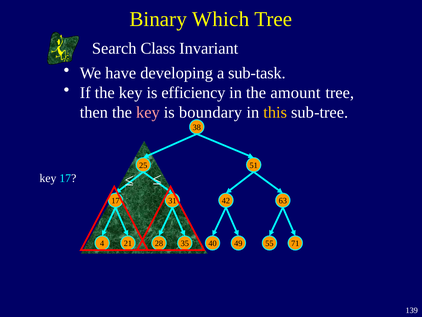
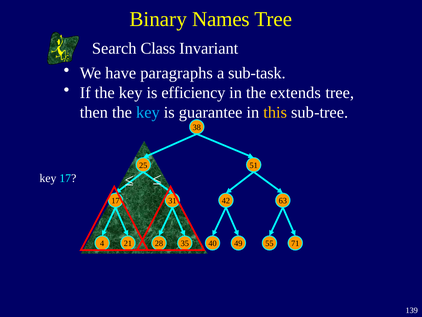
Which: Which -> Names (221, 19)
developing: developing -> paragraphs (177, 73)
amount: amount -> extends (295, 93)
key colour: pink -> light blue (148, 112)
boundary: boundary -> guarantee (211, 112)
